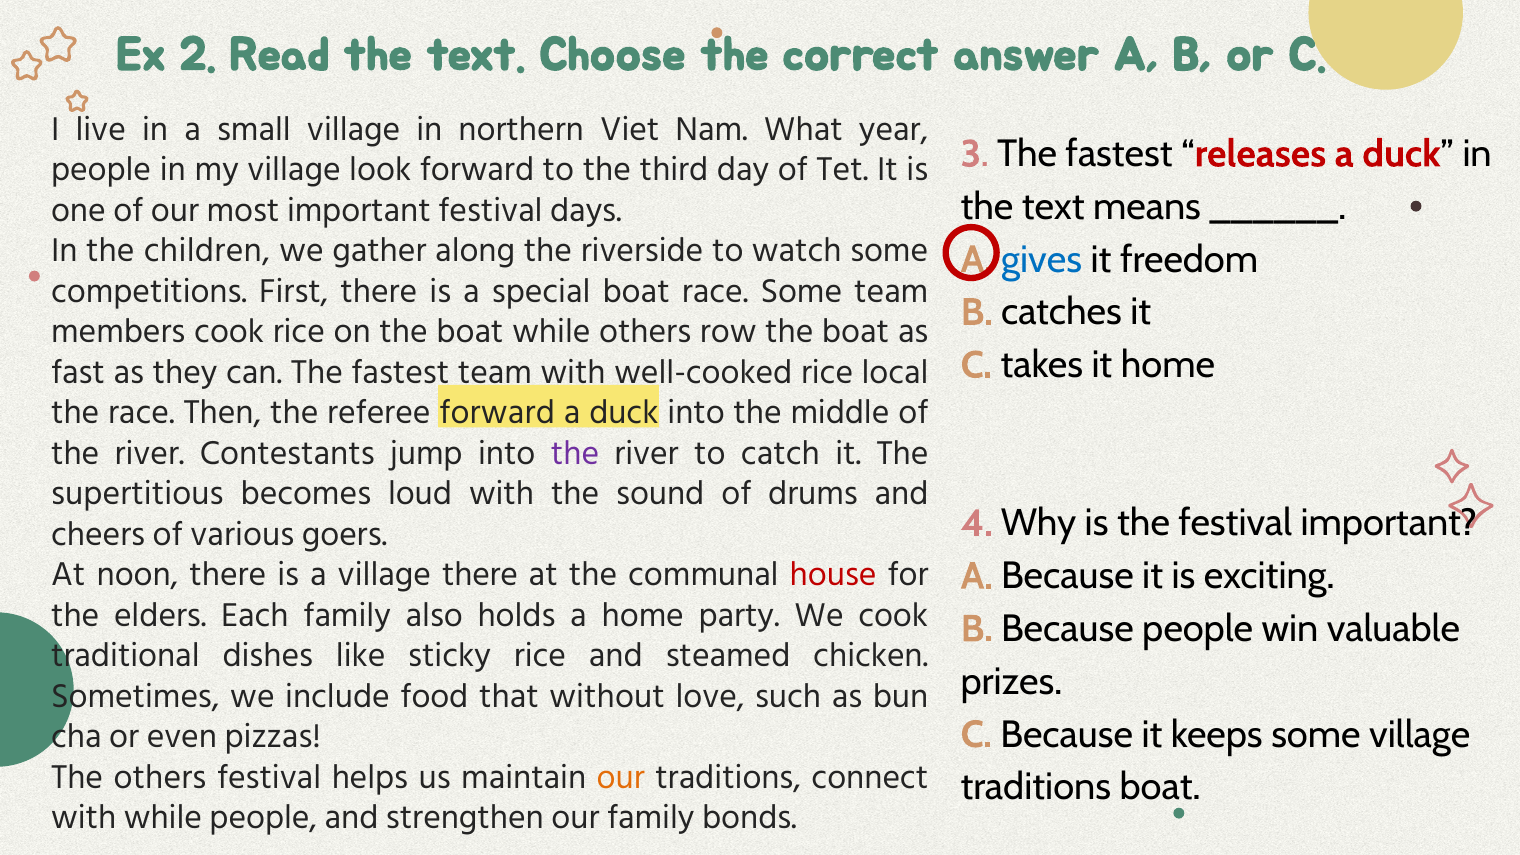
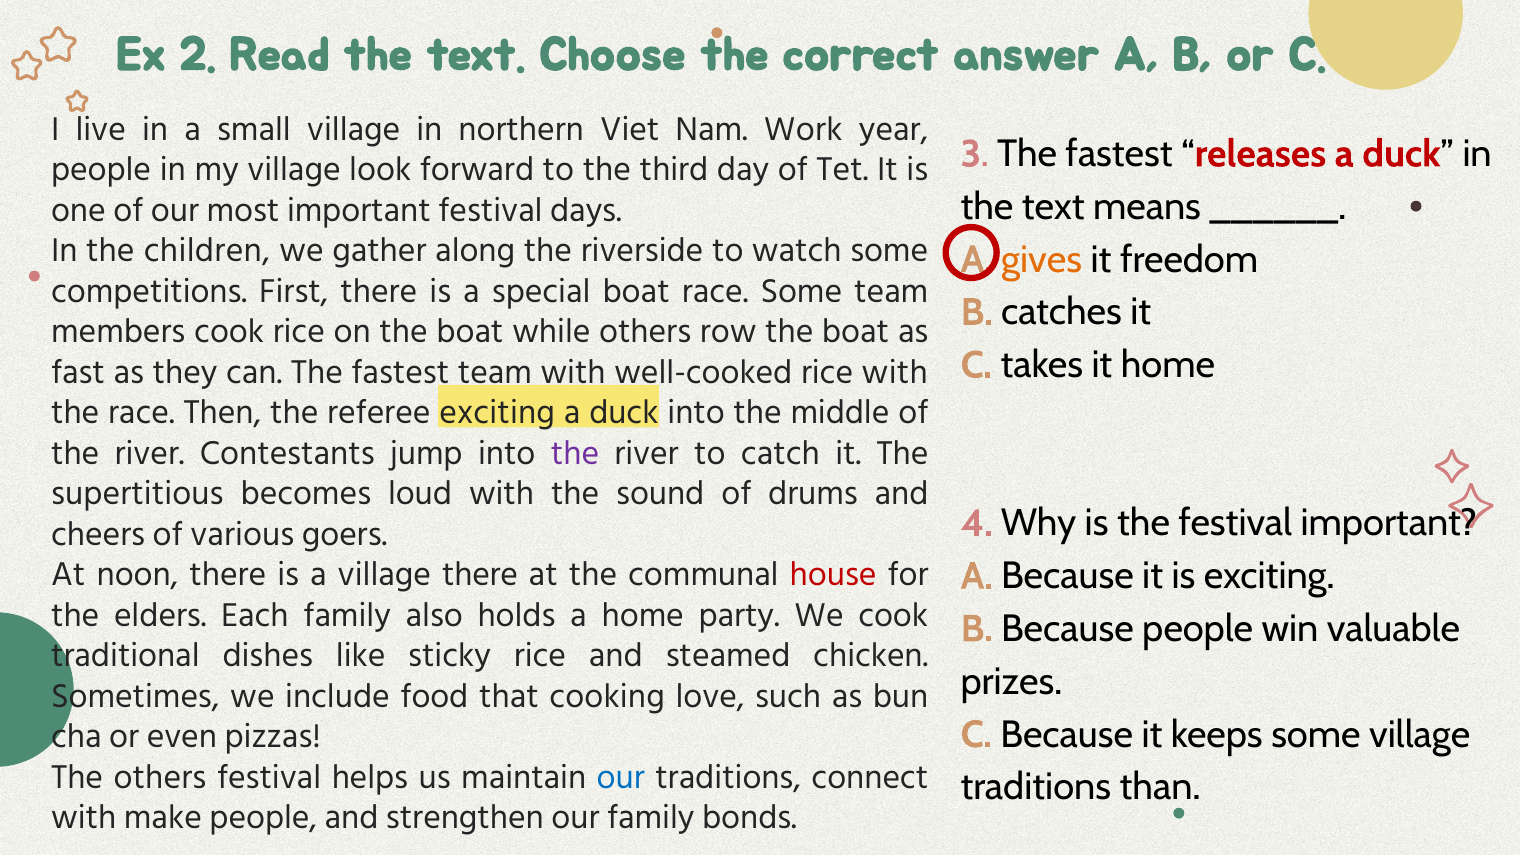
What: What -> Work (803, 129)
gives colour: blue -> orange (1042, 260)
rice local: local -> with (895, 372)
referee forward: forward -> exciting (497, 412)
without: without -> cooking (607, 696)
our colour: orange -> blue (621, 777)
traditions boat: boat -> than (1160, 787)
with while: while -> make (163, 818)
